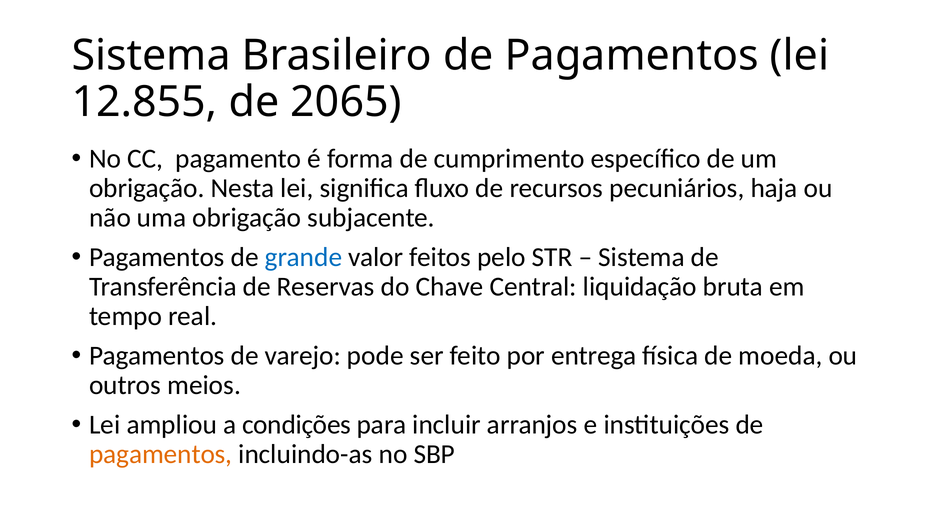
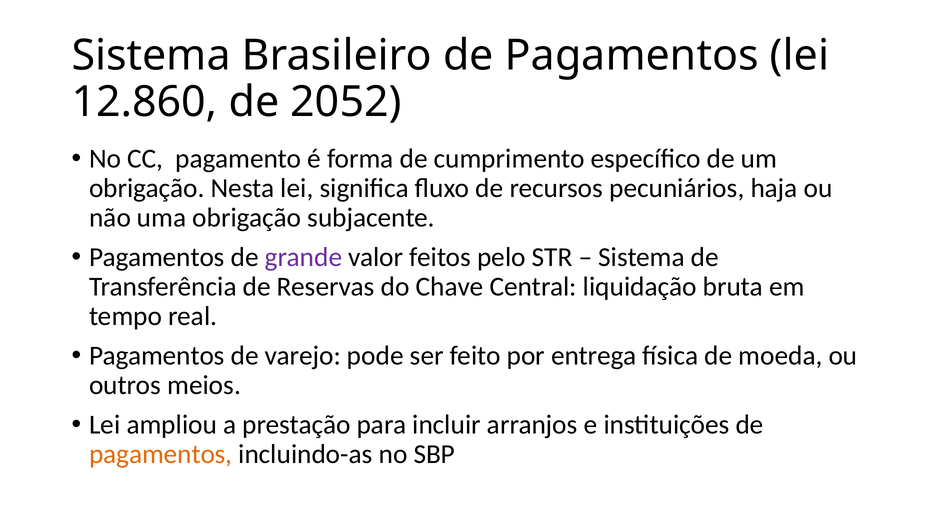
12.855: 12.855 -> 12.860 (144, 102)
2065: 2065 -> 2052 (346, 102)
grande colour: blue -> purple (303, 257)
condições: condições -> prestação (297, 424)
